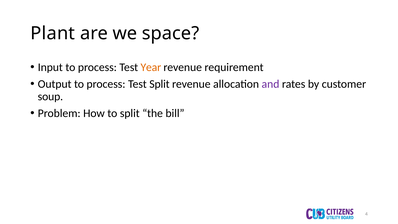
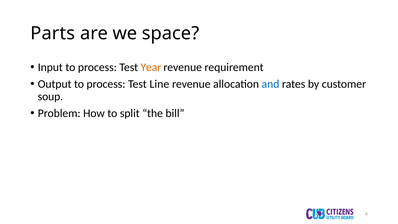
Plant: Plant -> Parts (53, 33)
Test Split: Split -> Line (159, 84)
and colour: purple -> blue (270, 84)
